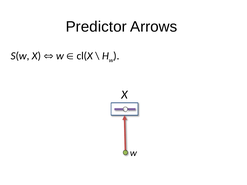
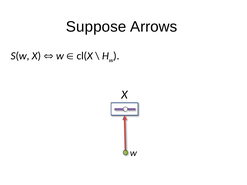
Predictor: Predictor -> Suppose (96, 27)
